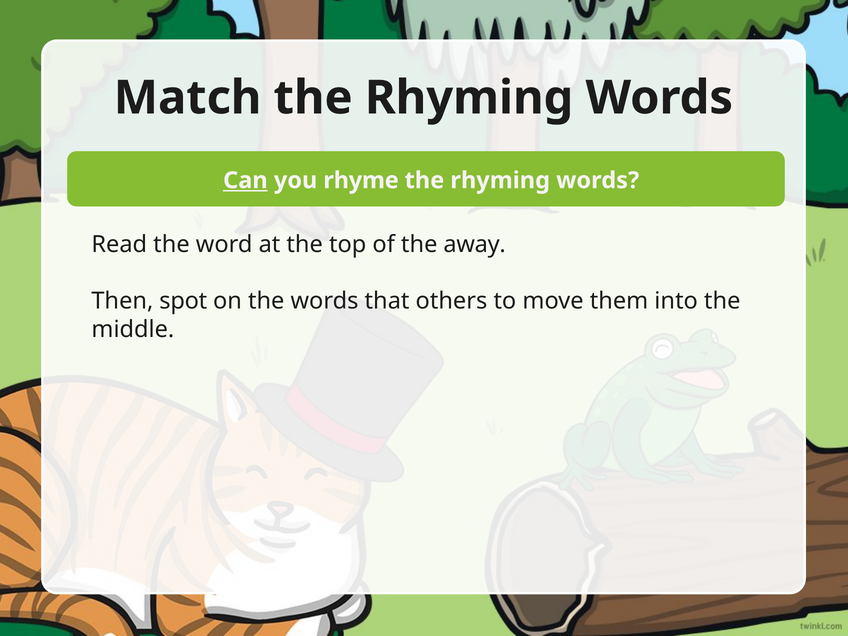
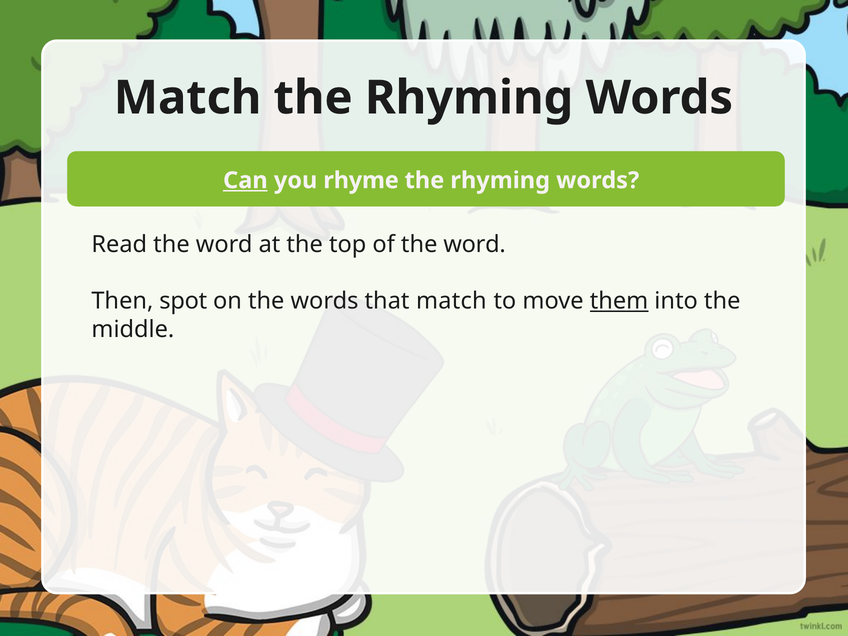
of the away: away -> word (475, 244)
that others: others -> match (451, 301)
them underline: none -> present (619, 301)
